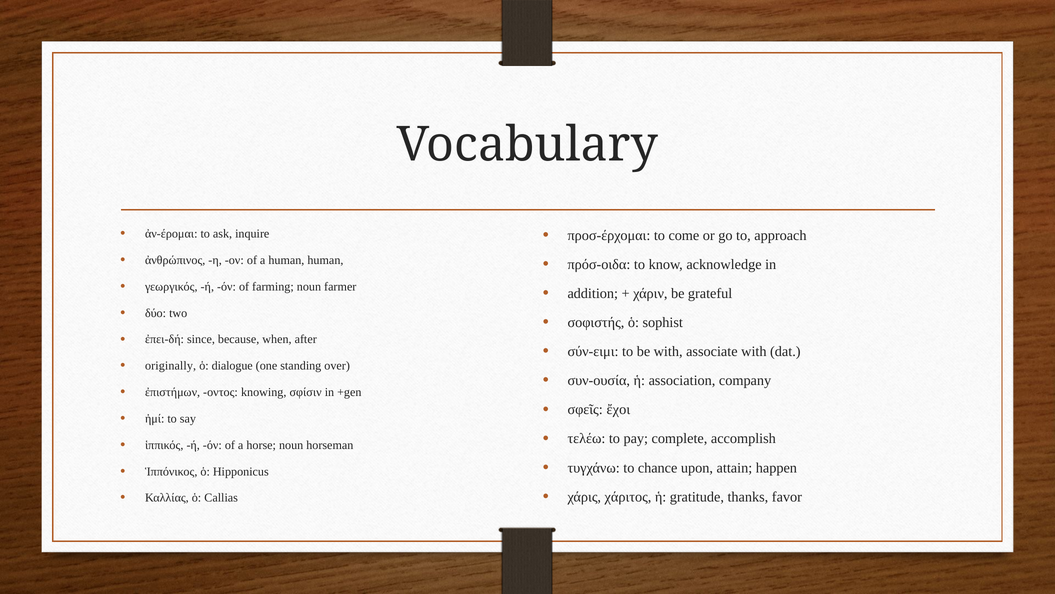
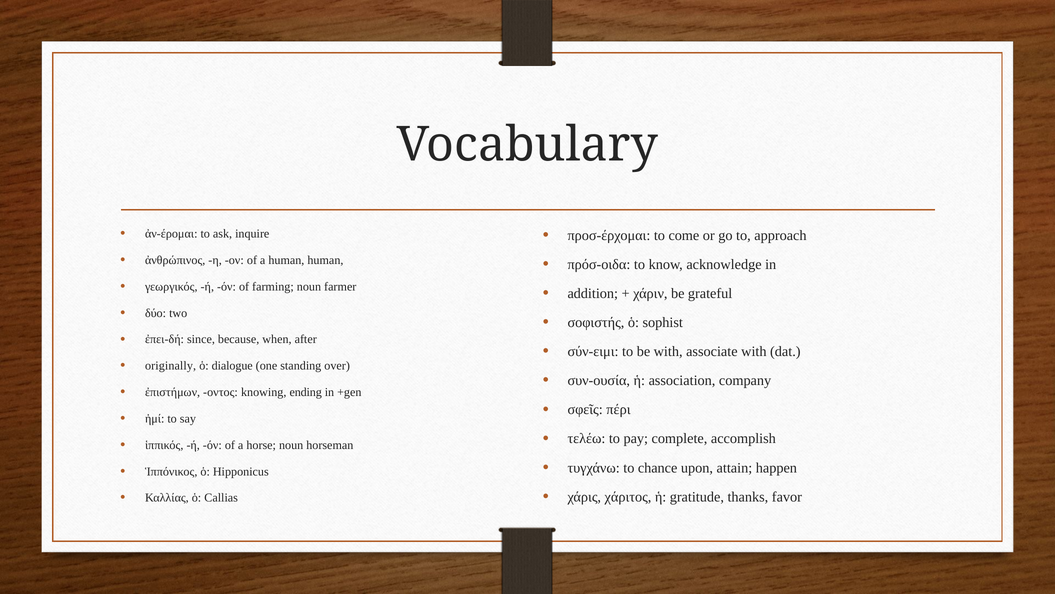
σφίσιν: σφίσιν -> ending (306, 392)
ἔχοι: ἔχοι -> πέρι (618, 409)
